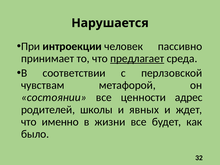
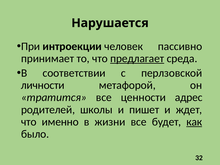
чувствам: чувствам -> личности (43, 85)
состоянии: состоянии -> тратится (54, 97)
явных: явных -> пишет (144, 110)
как underline: none -> present (194, 122)
